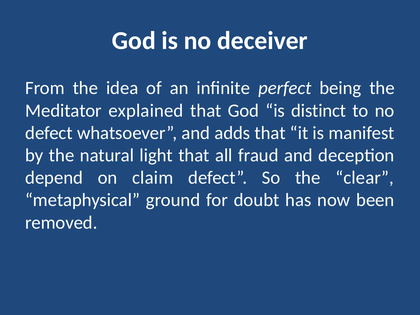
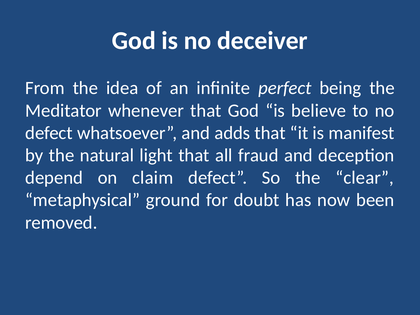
explained: explained -> whenever (146, 111)
distinct: distinct -> believe (319, 111)
